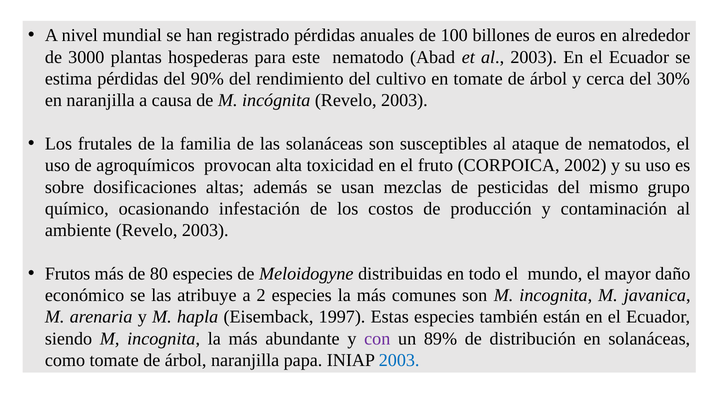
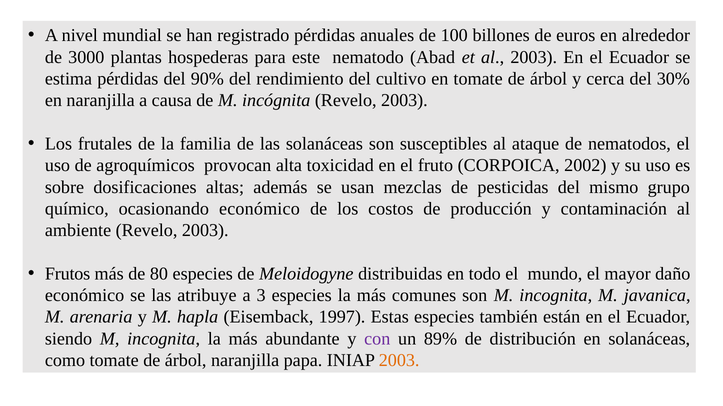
ocasionando infestación: infestación -> económico (259, 209)
2: 2 -> 3 (261, 296)
2003 colour: blue -> orange (399, 361)
